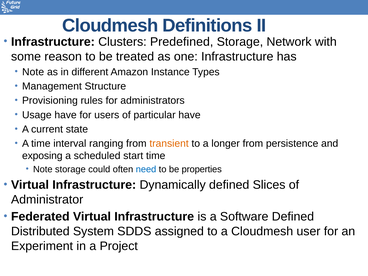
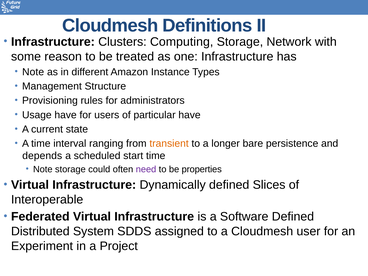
Predefined: Predefined -> Computing (182, 42)
longer from: from -> bare (253, 144)
exposing: exposing -> depends (42, 156)
need colour: blue -> purple (146, 169)
Administrator: Administrator -> Interoperable (47, 200)
